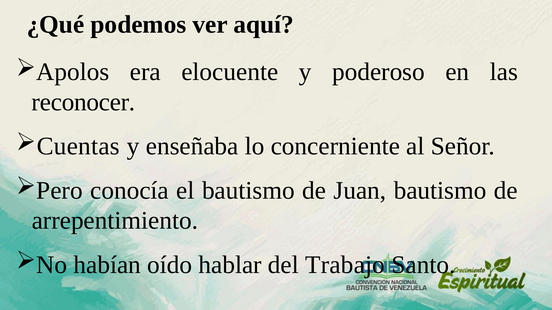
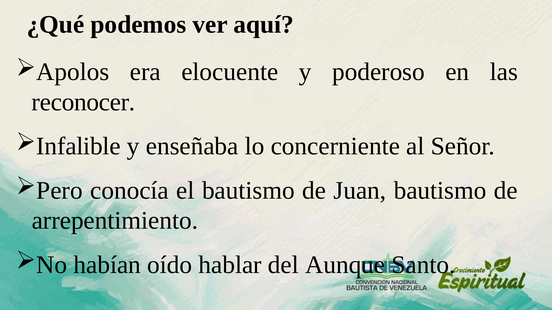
Cuentas: Cuentas -> Infalible (78, 147)
Trabajo: Trabajo -> Aunque (345, 265)
